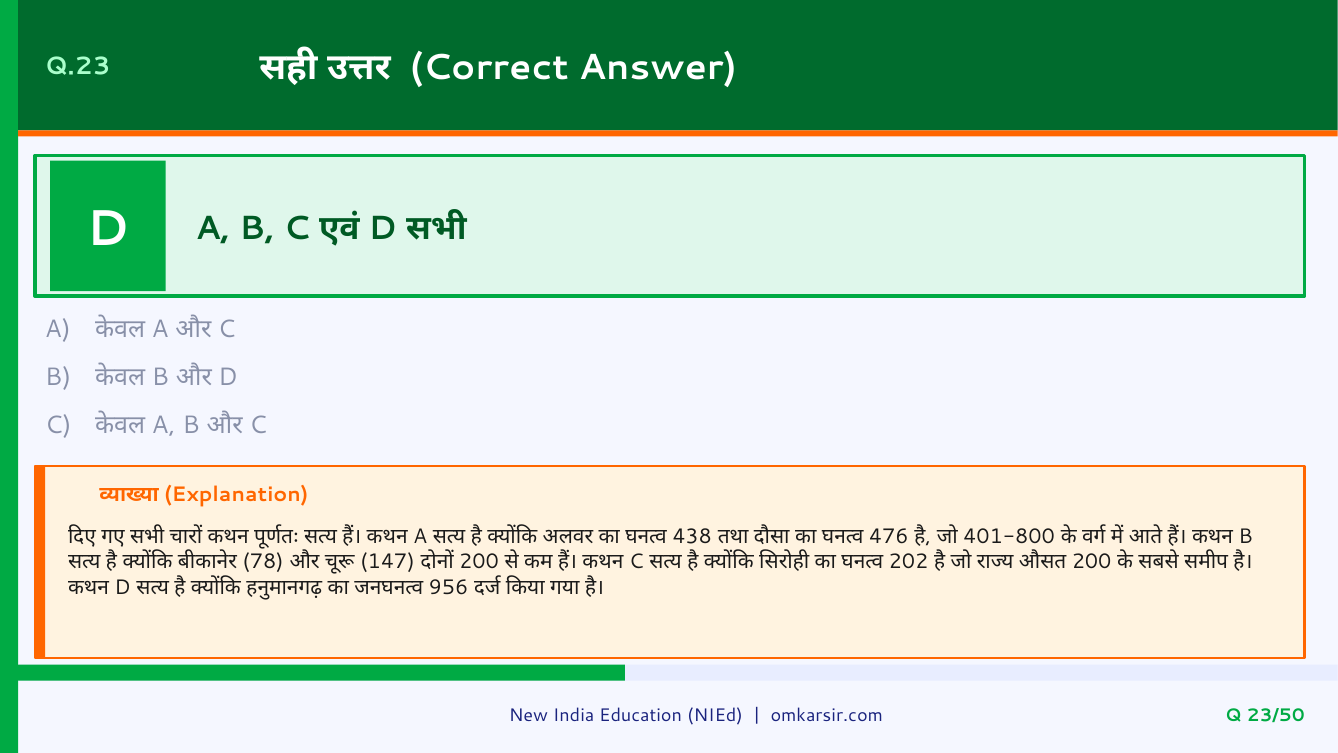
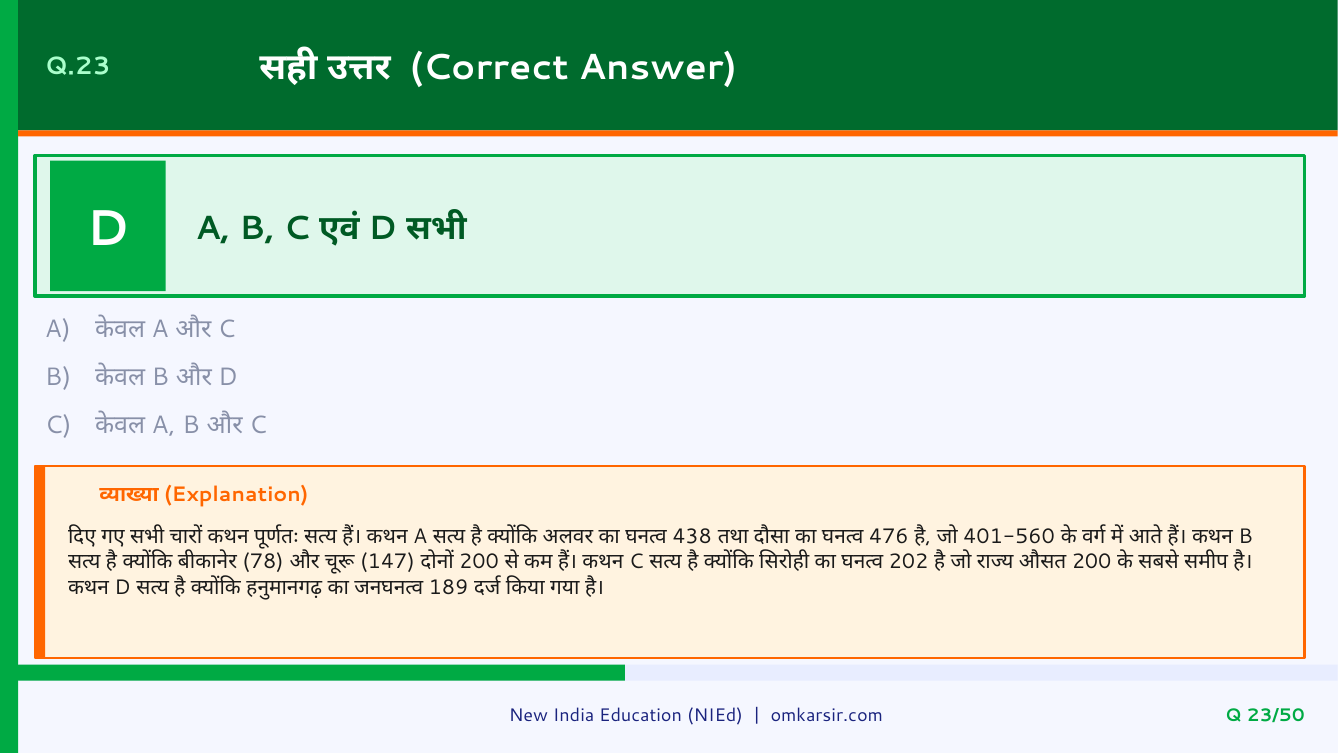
401-800: 401-800 -> 401-560 (1009, 537)
956: 956 -> 189 (449, 587)
